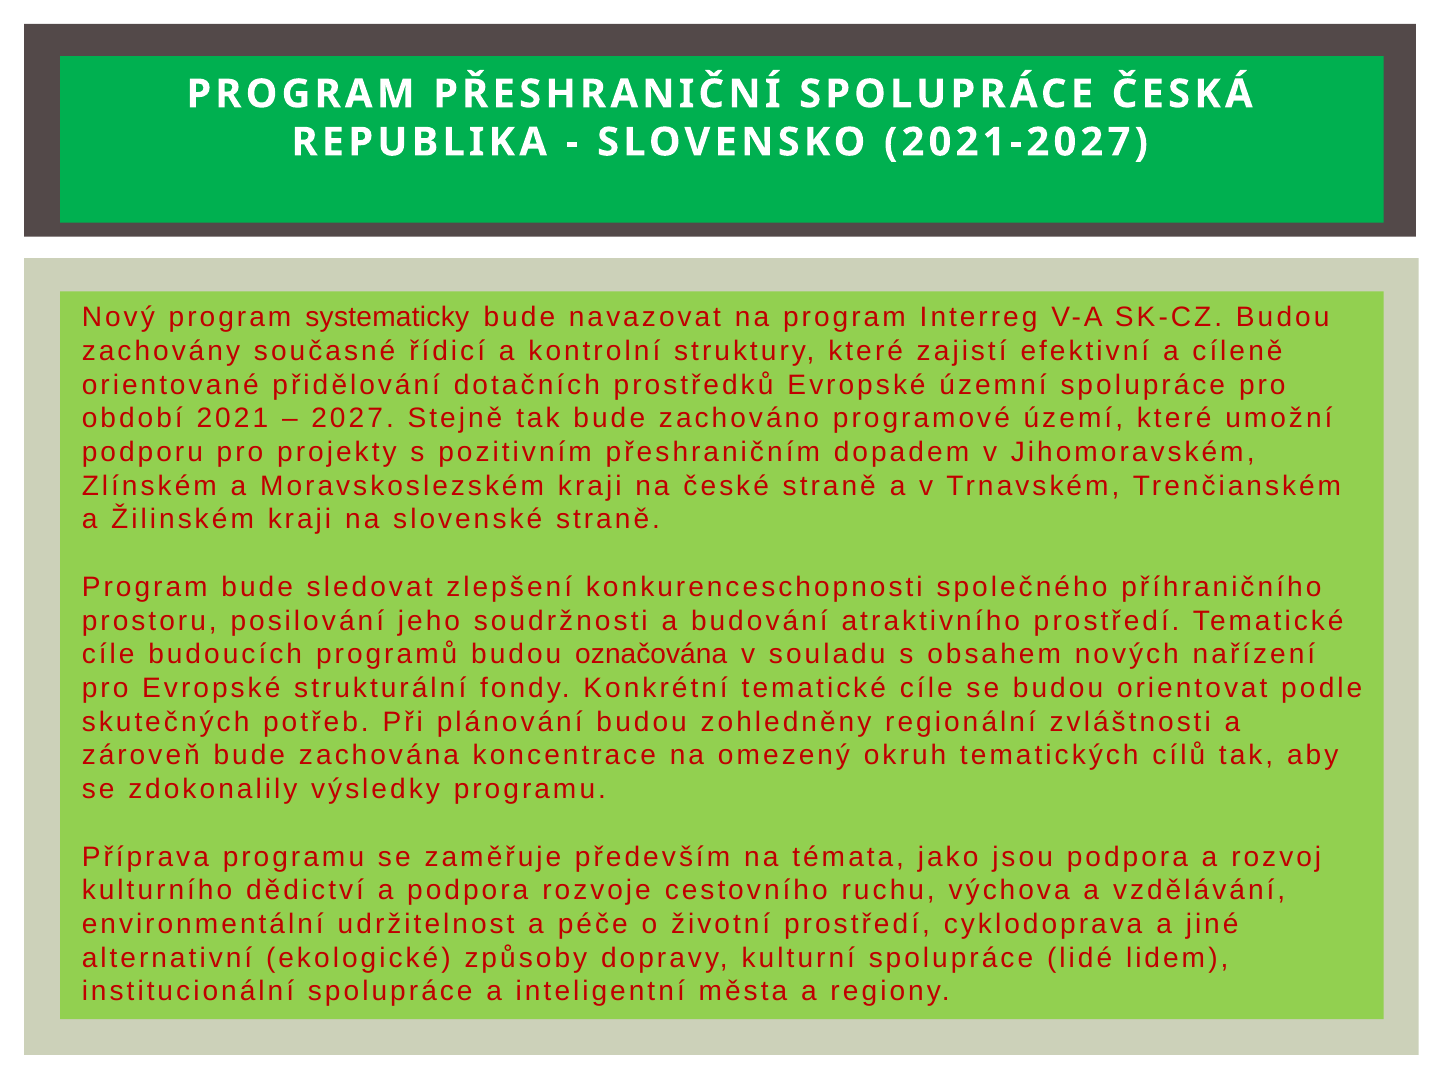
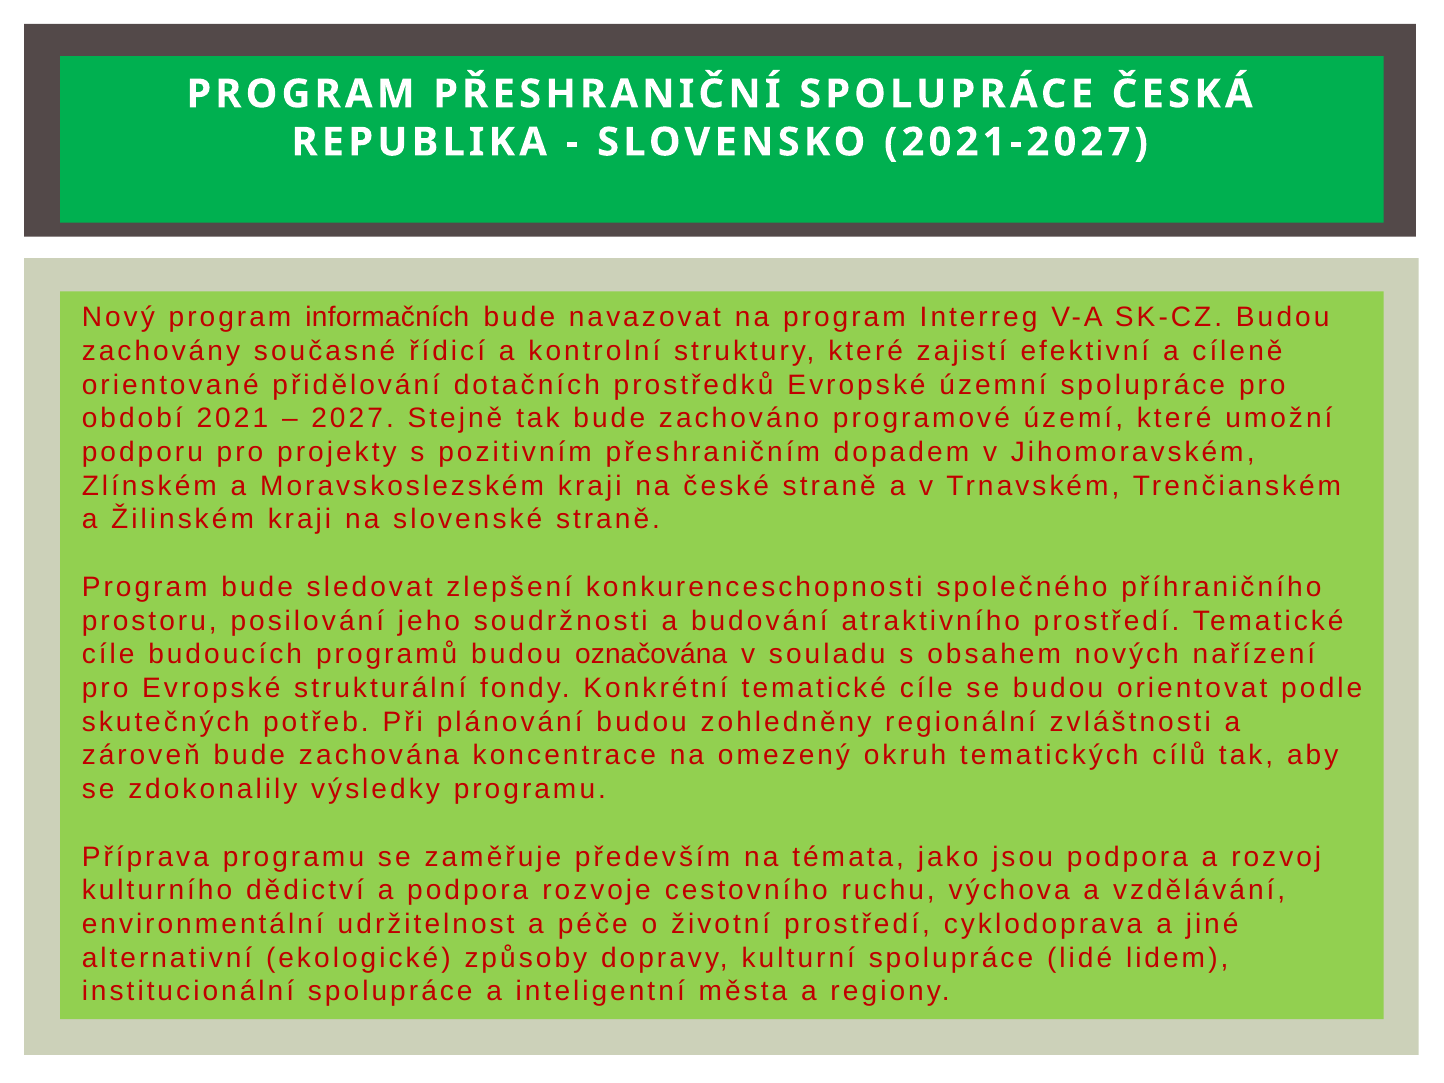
systematicky: systematicky -> informačních (387, 317)
